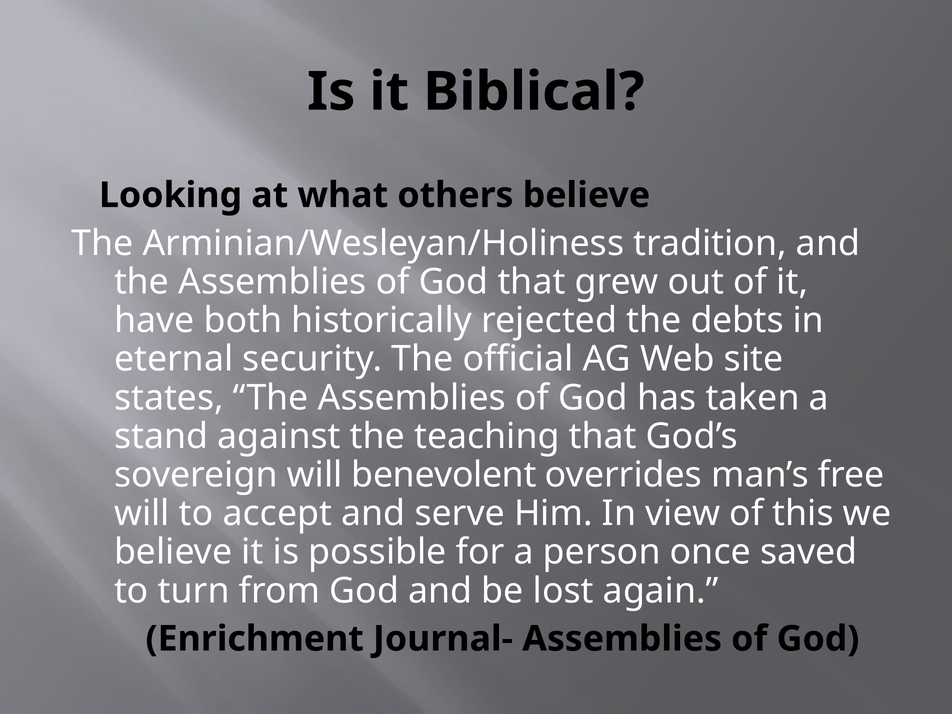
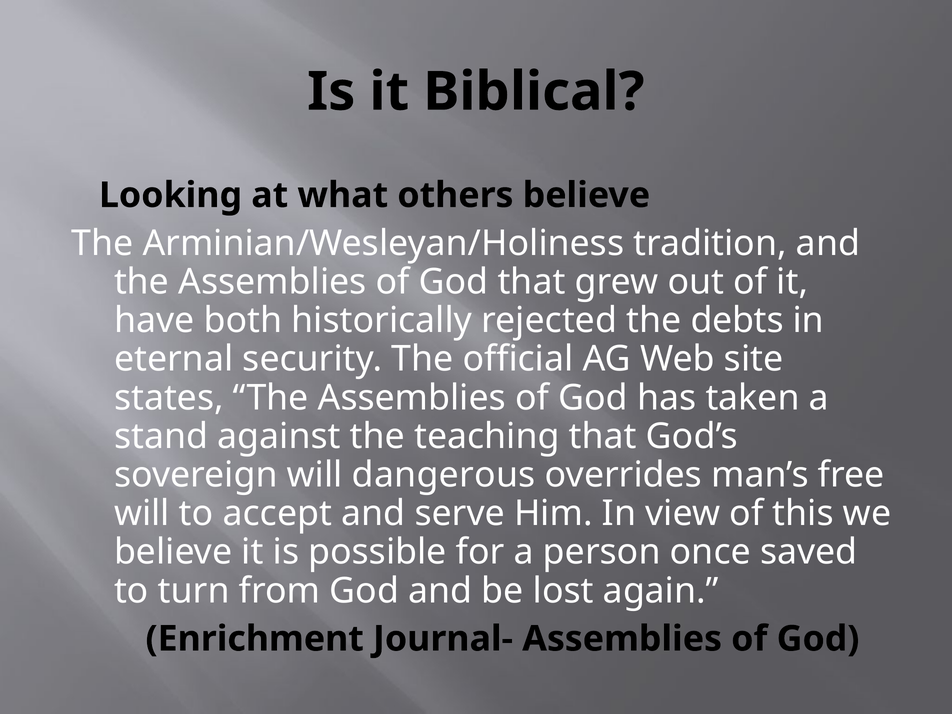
benevolent: benevolent -> dangerous (444, 475)
